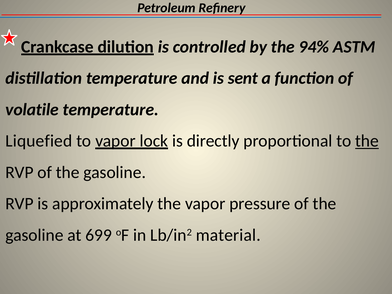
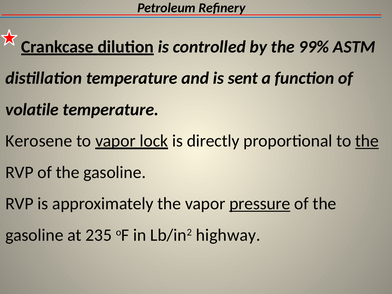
94%: 94% -> 99% (314, 47)
Liquefied: Liquefied -> Kerosene (39, 141)
pressure underline: none -> present (260, 204)
699: 699 -> 235 (99, 235)
material: material -> highway (228, 235)
